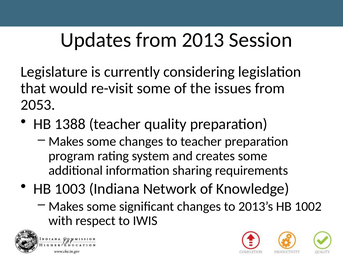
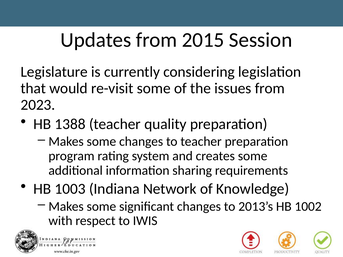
2013: 2013 -> 2015 (203, 40)
2053: 2053 -> 2023 (38, 105)
